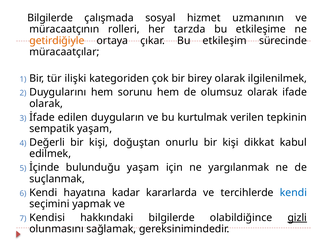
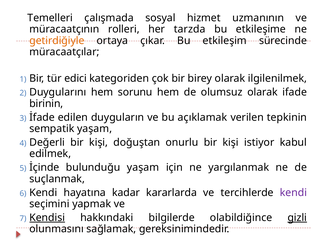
Bilgilerde: Bilgilerde -> Temelleri (50, 18)
ilişki: ilişki -> edici (76, 78)
olarak: olarak -> birinin (46, 103)
kurtulmak: kurtulmak -> açıklamak (203, 117)
dikkat: dikkat -> istiyor (259, 142)
kendi colour: blue -> purple (293, 192)
Kendisi underline: none -> present (47, 217)
